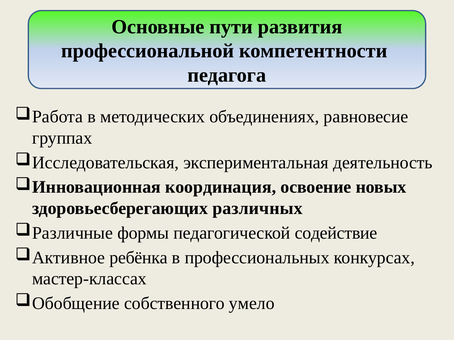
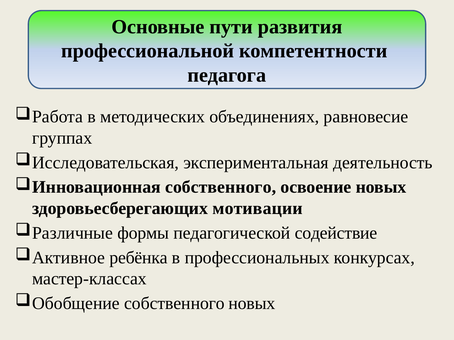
координация: координация -> собственного (221, 187)
различных: различных -> мотивации (258, 209)
собственного умело: умело -> новых (252, 304)
